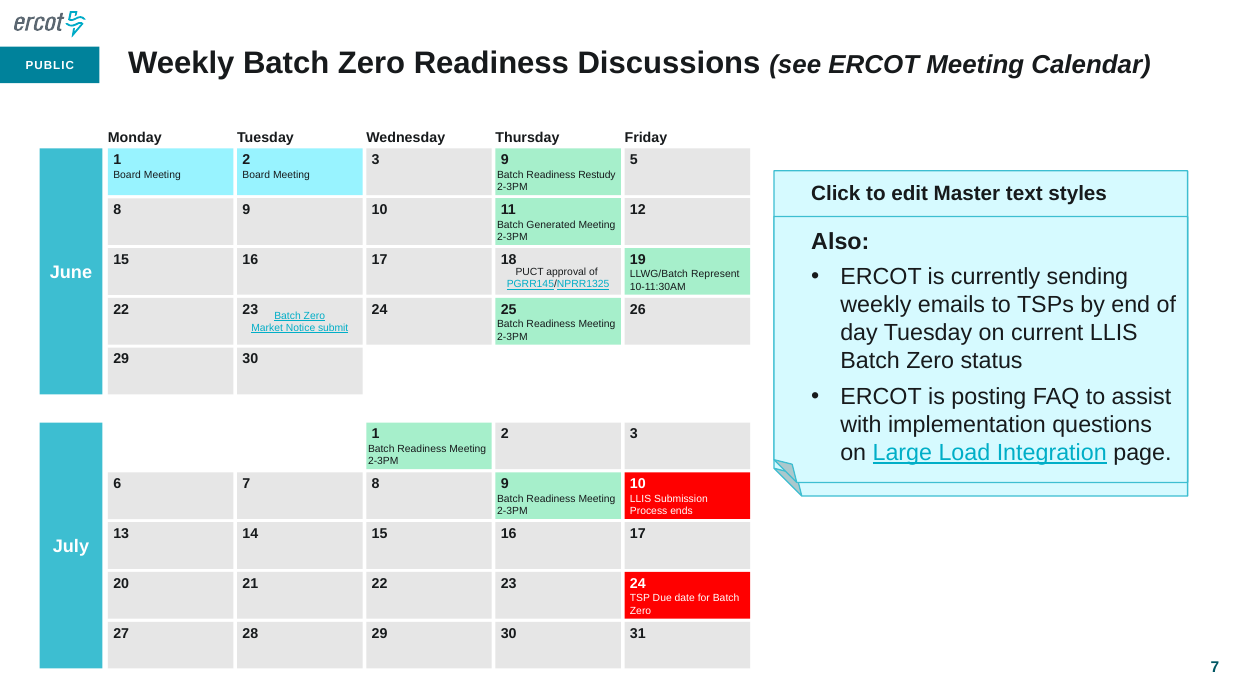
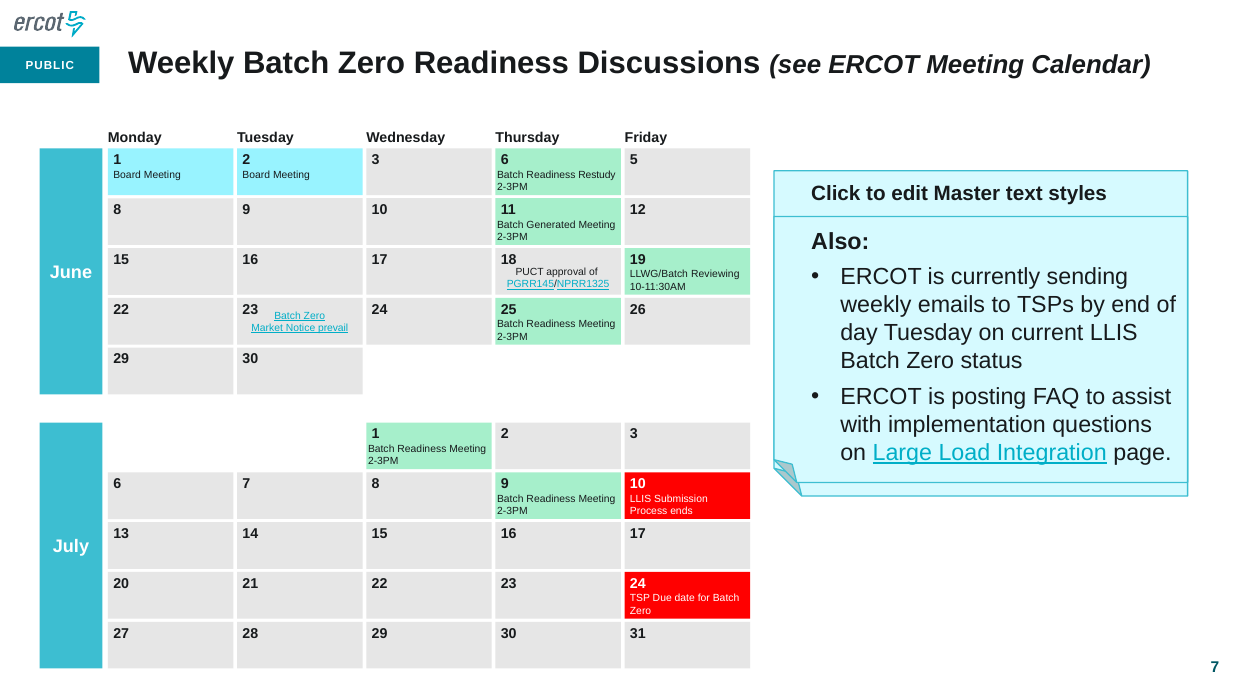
3 9: 9 -> 6 (505, 160)
Represent: Represent -> Reviewing (715, 274)
submit: submit -> prevail (333, 328)
